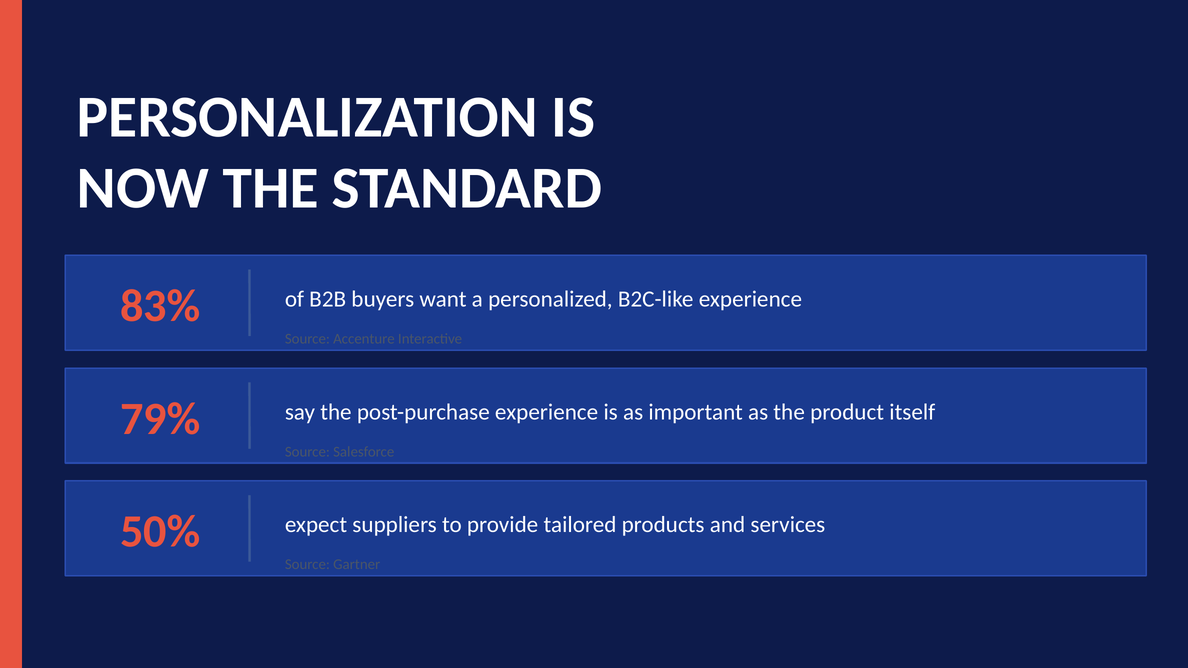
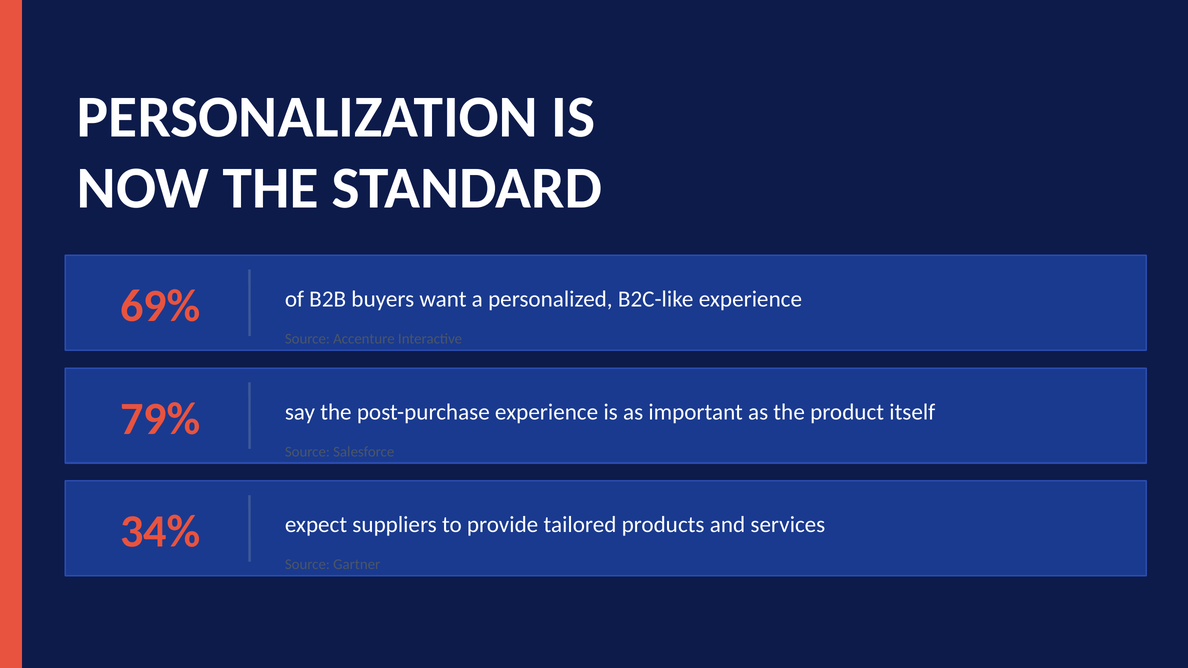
83%: 83% -> 69% (160, 306)
50%: 50% -> 34% (160, 532)
